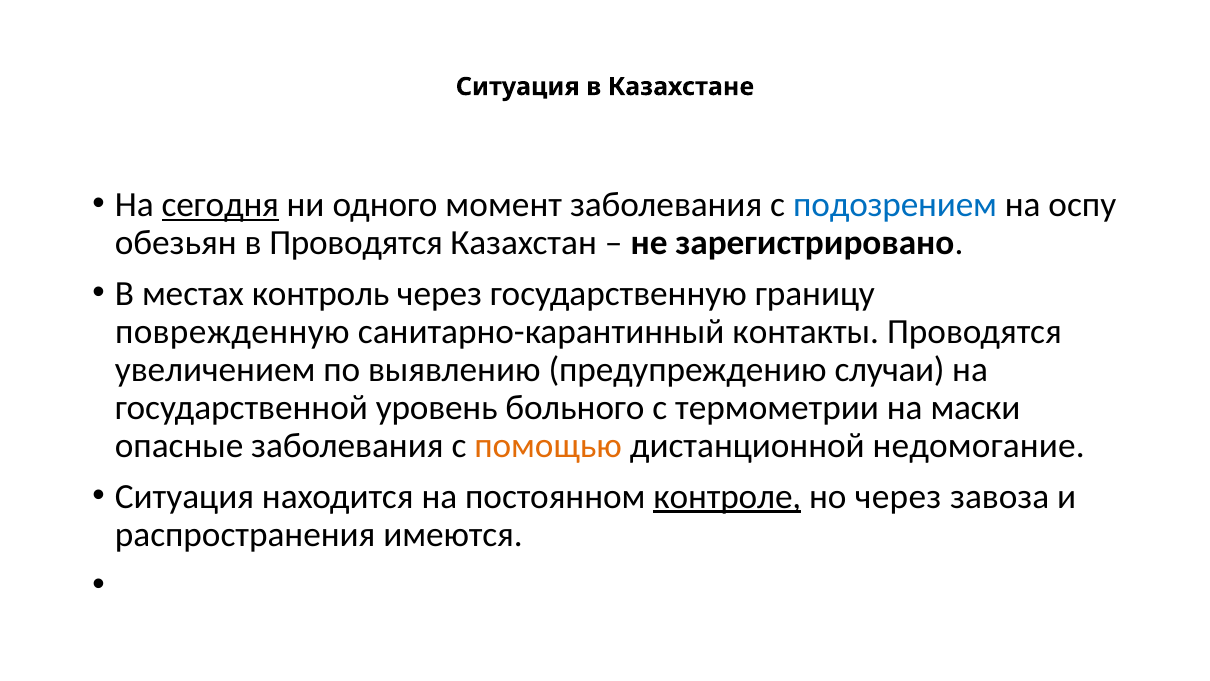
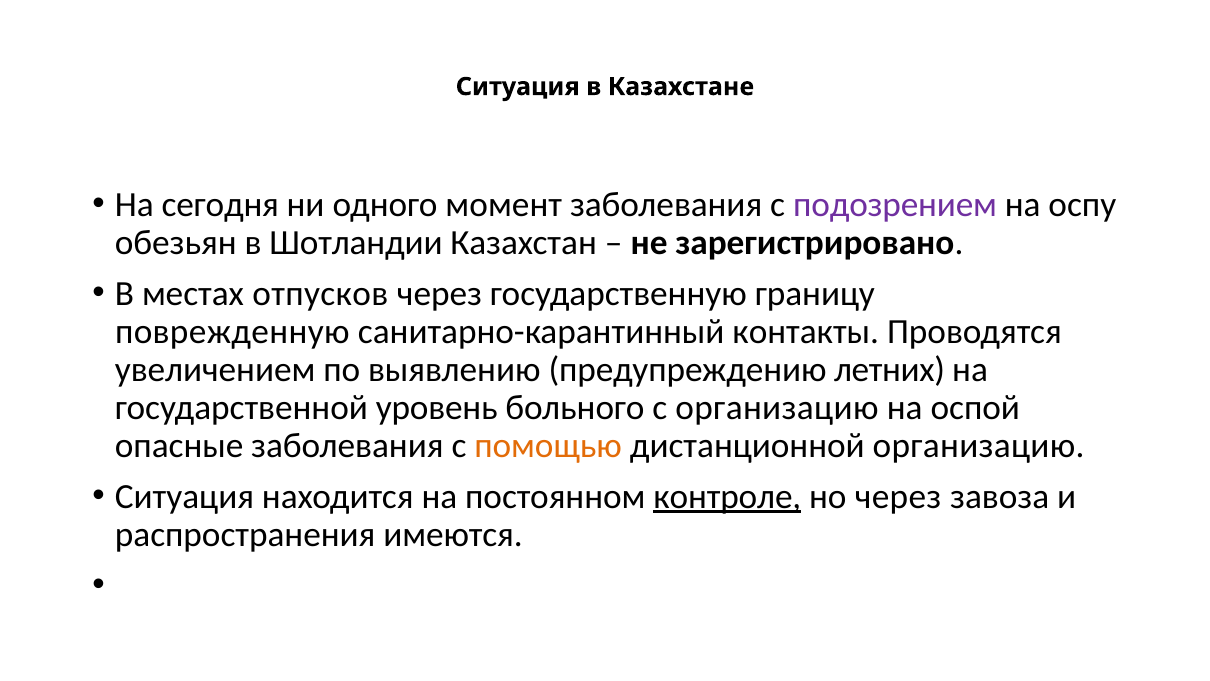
сегодня underline: present -> none (220, 205)
подозрением colour: blue -> purple (895, 205)
в Проводятся: Проводятся -> Шотландии (356, 243)
контроль: контроль -> отпусков (320, 293)
случаи: случаи -> летних (890, 369)
с термометрии: термометрии -> организацию (777, 407)
маски: маски -> оспой (975, 407)
дистанционной недомогание: недомогание -> организацию (979, 445)
